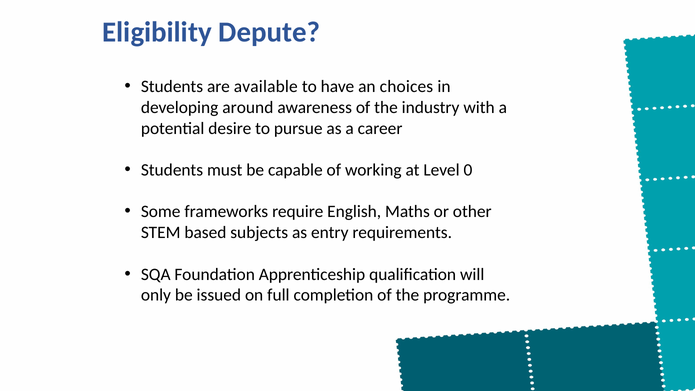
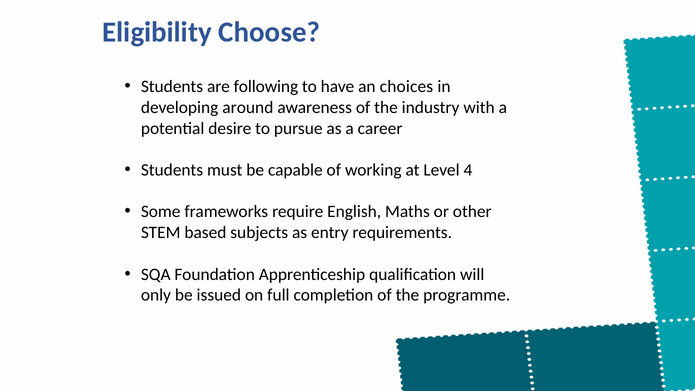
Depute: Depute -> Choose (269, 32)
available: available -> following (266, 87)
0: 0 -> 4 (468, 170)
